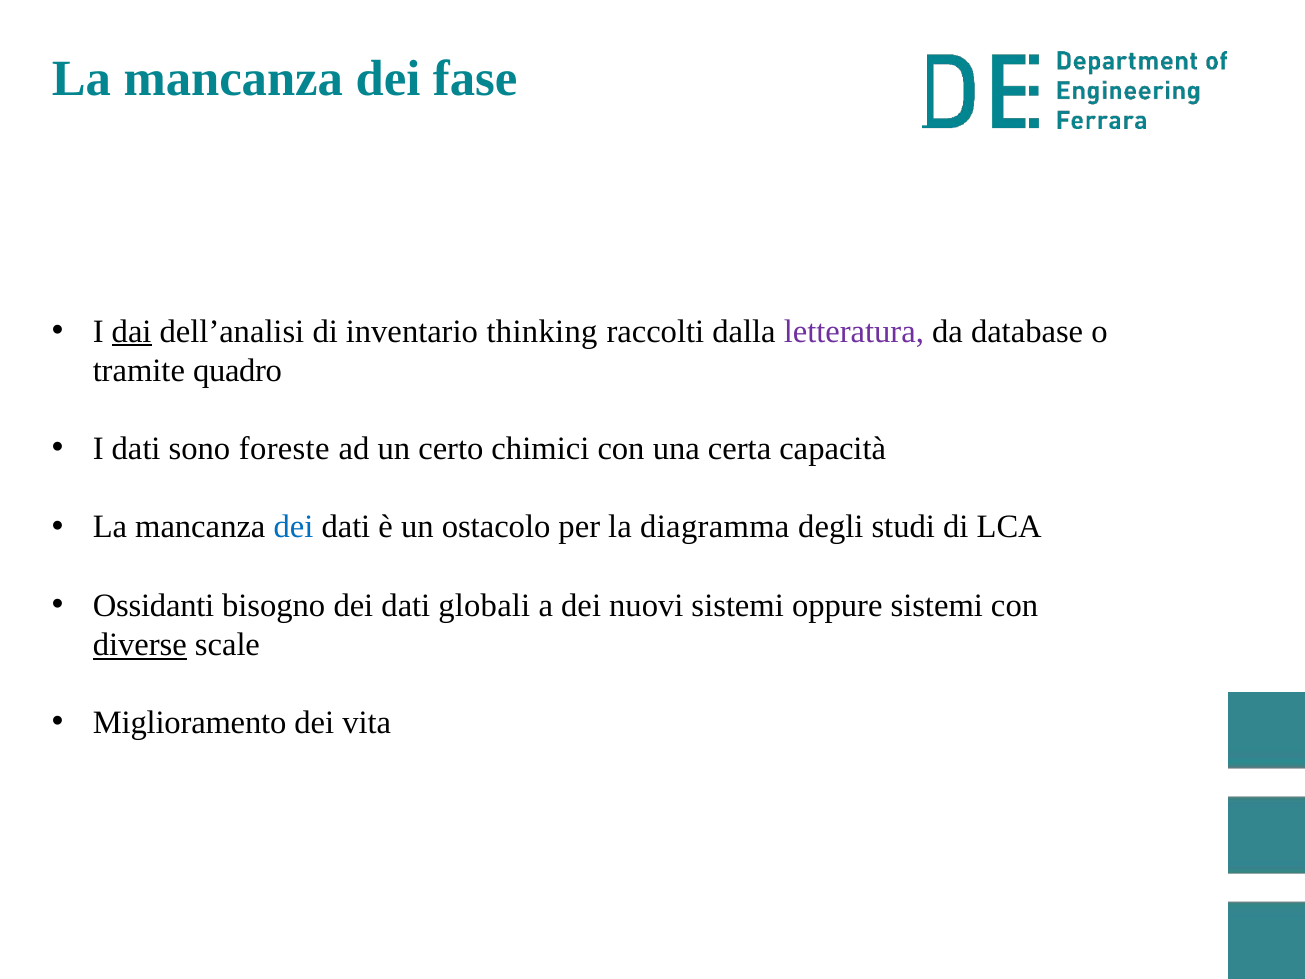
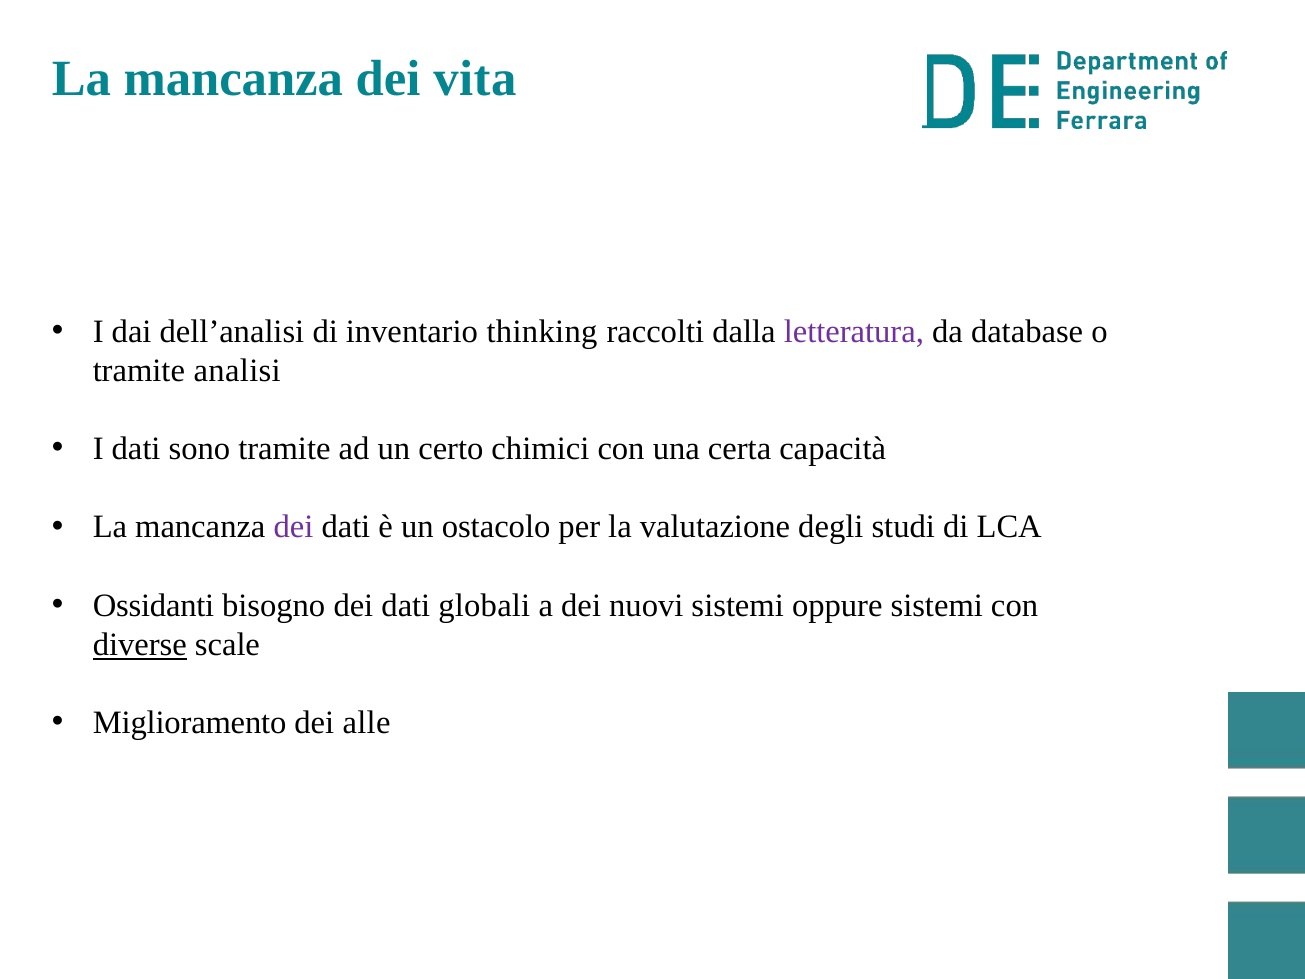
fase: fase -> vita (475, 78)
dai underline: present -> none (132, 331)
quadro: quadro -> analisi (237, 370)
sono foreste: foreste -> tramite (284, 449)
dei colour: blue -> purple (293, 527)
diagramma: diagramma -> valutazione (715, 527)
vita: vita -> alle (367, 723)
